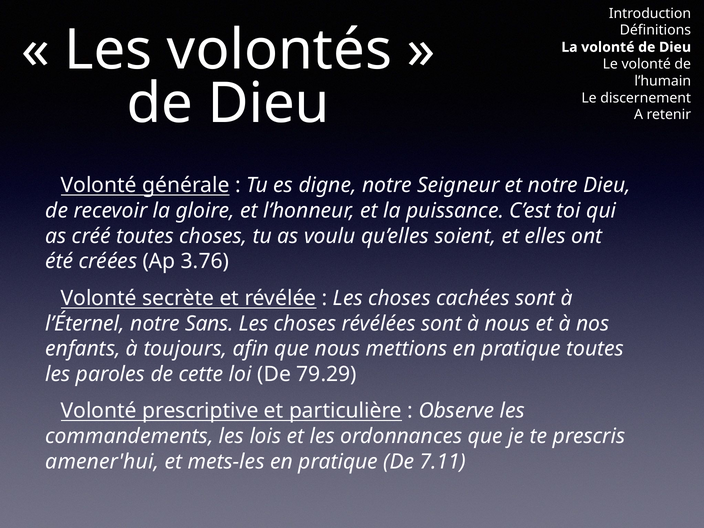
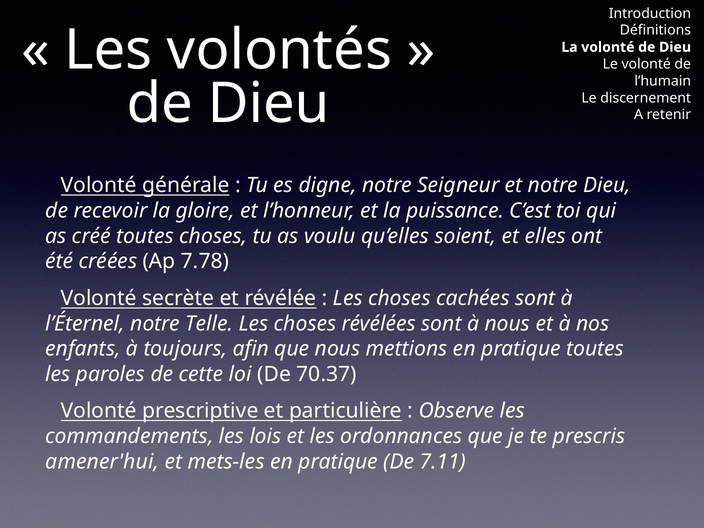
3.76: 3.76 -> 7.78 (205, 261)
Sans: Sans -> Telle (209, 324)
79.29: 79.29 -> 70.37 (327, 374)
